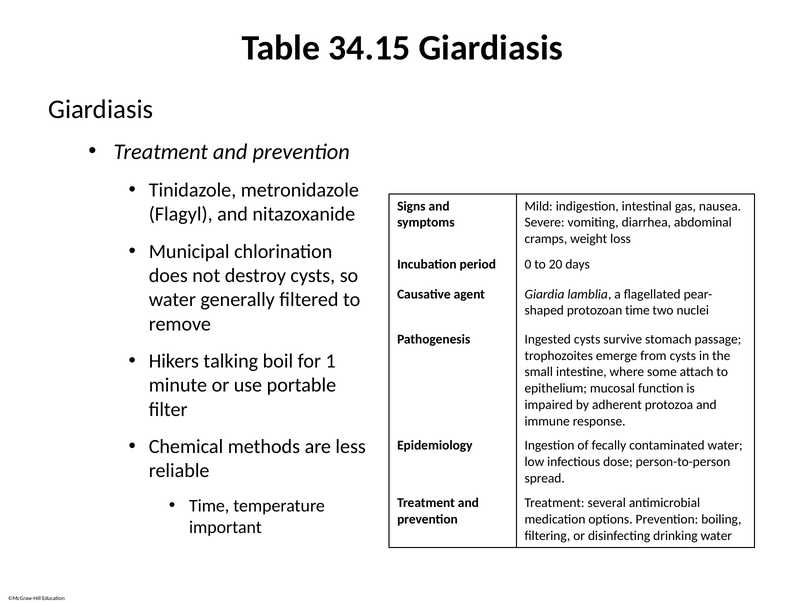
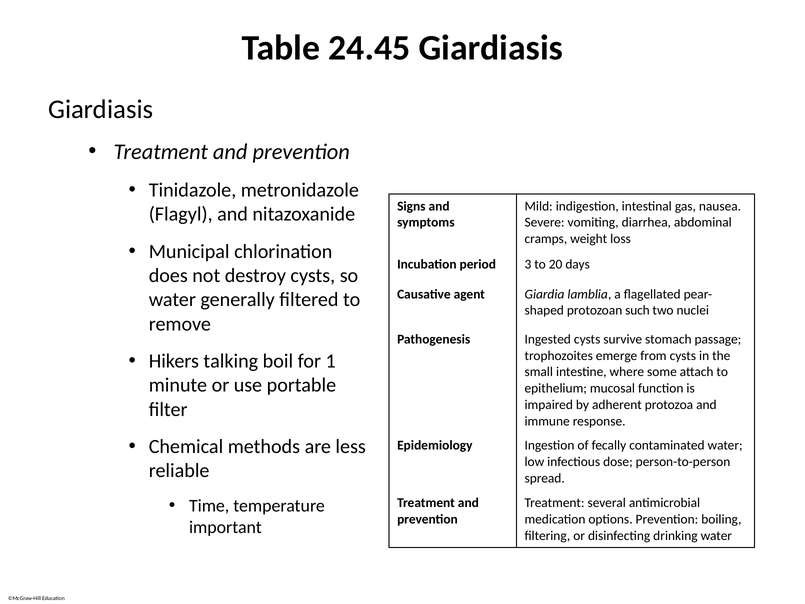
34.15: 34.15 -> 24.45 (369, 48)
0: 0 -> 3 (528, 264)
protozoan time: time -> such (637, 310)
